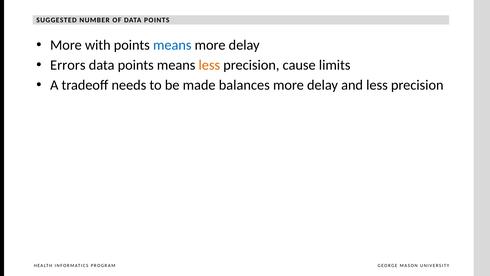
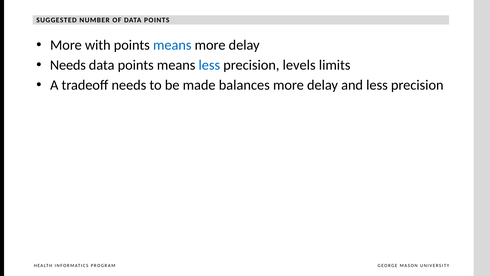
Errors: Errors -> Needs (68, 65)
less colour: orange -> blue (209, 65)
cause: cause -> levels (299, 65)
